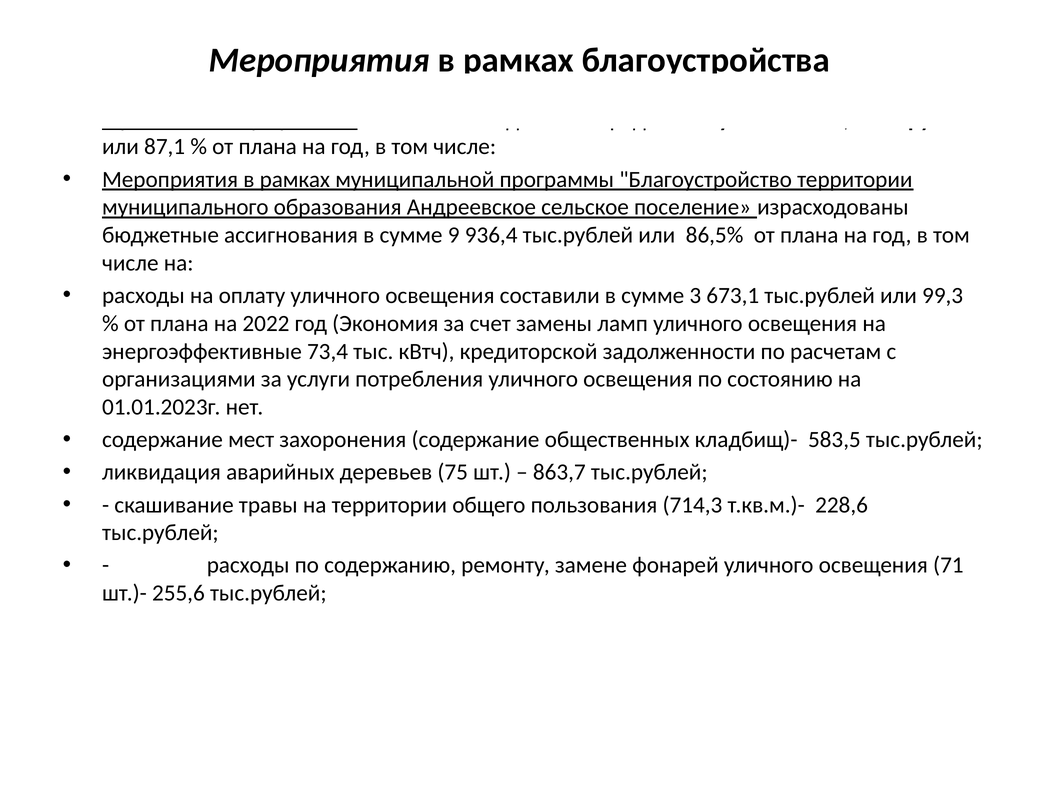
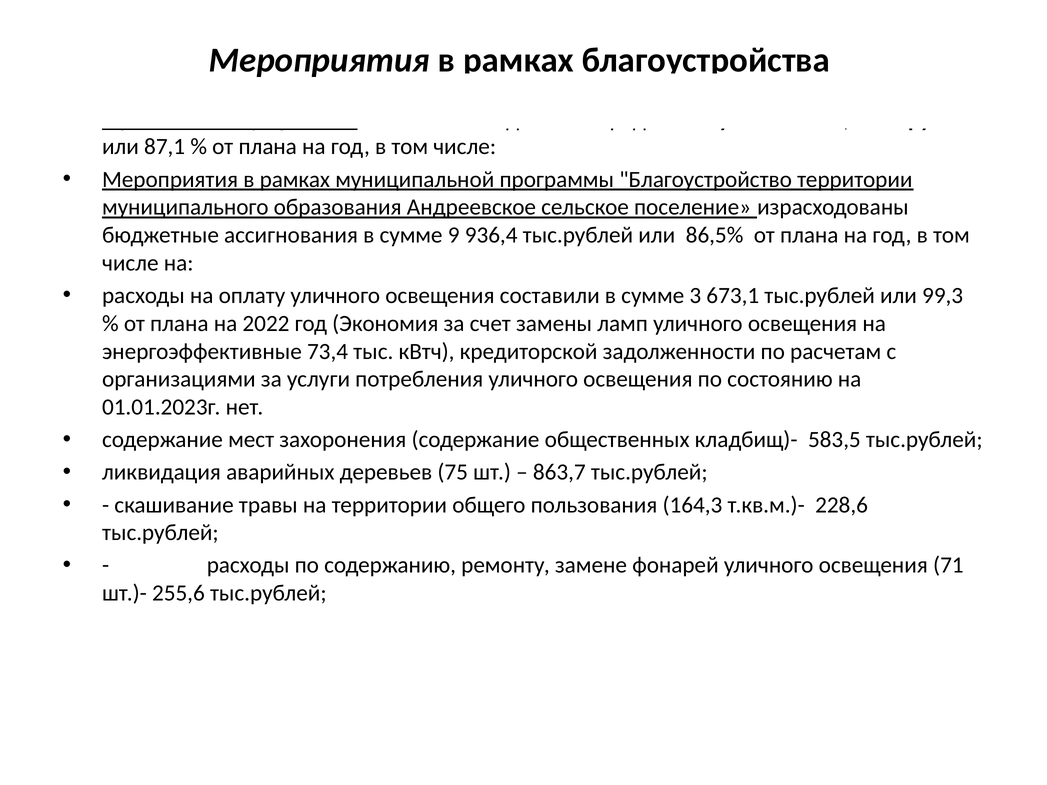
714,3: 714,3 -> 164,3 (692, 505)
